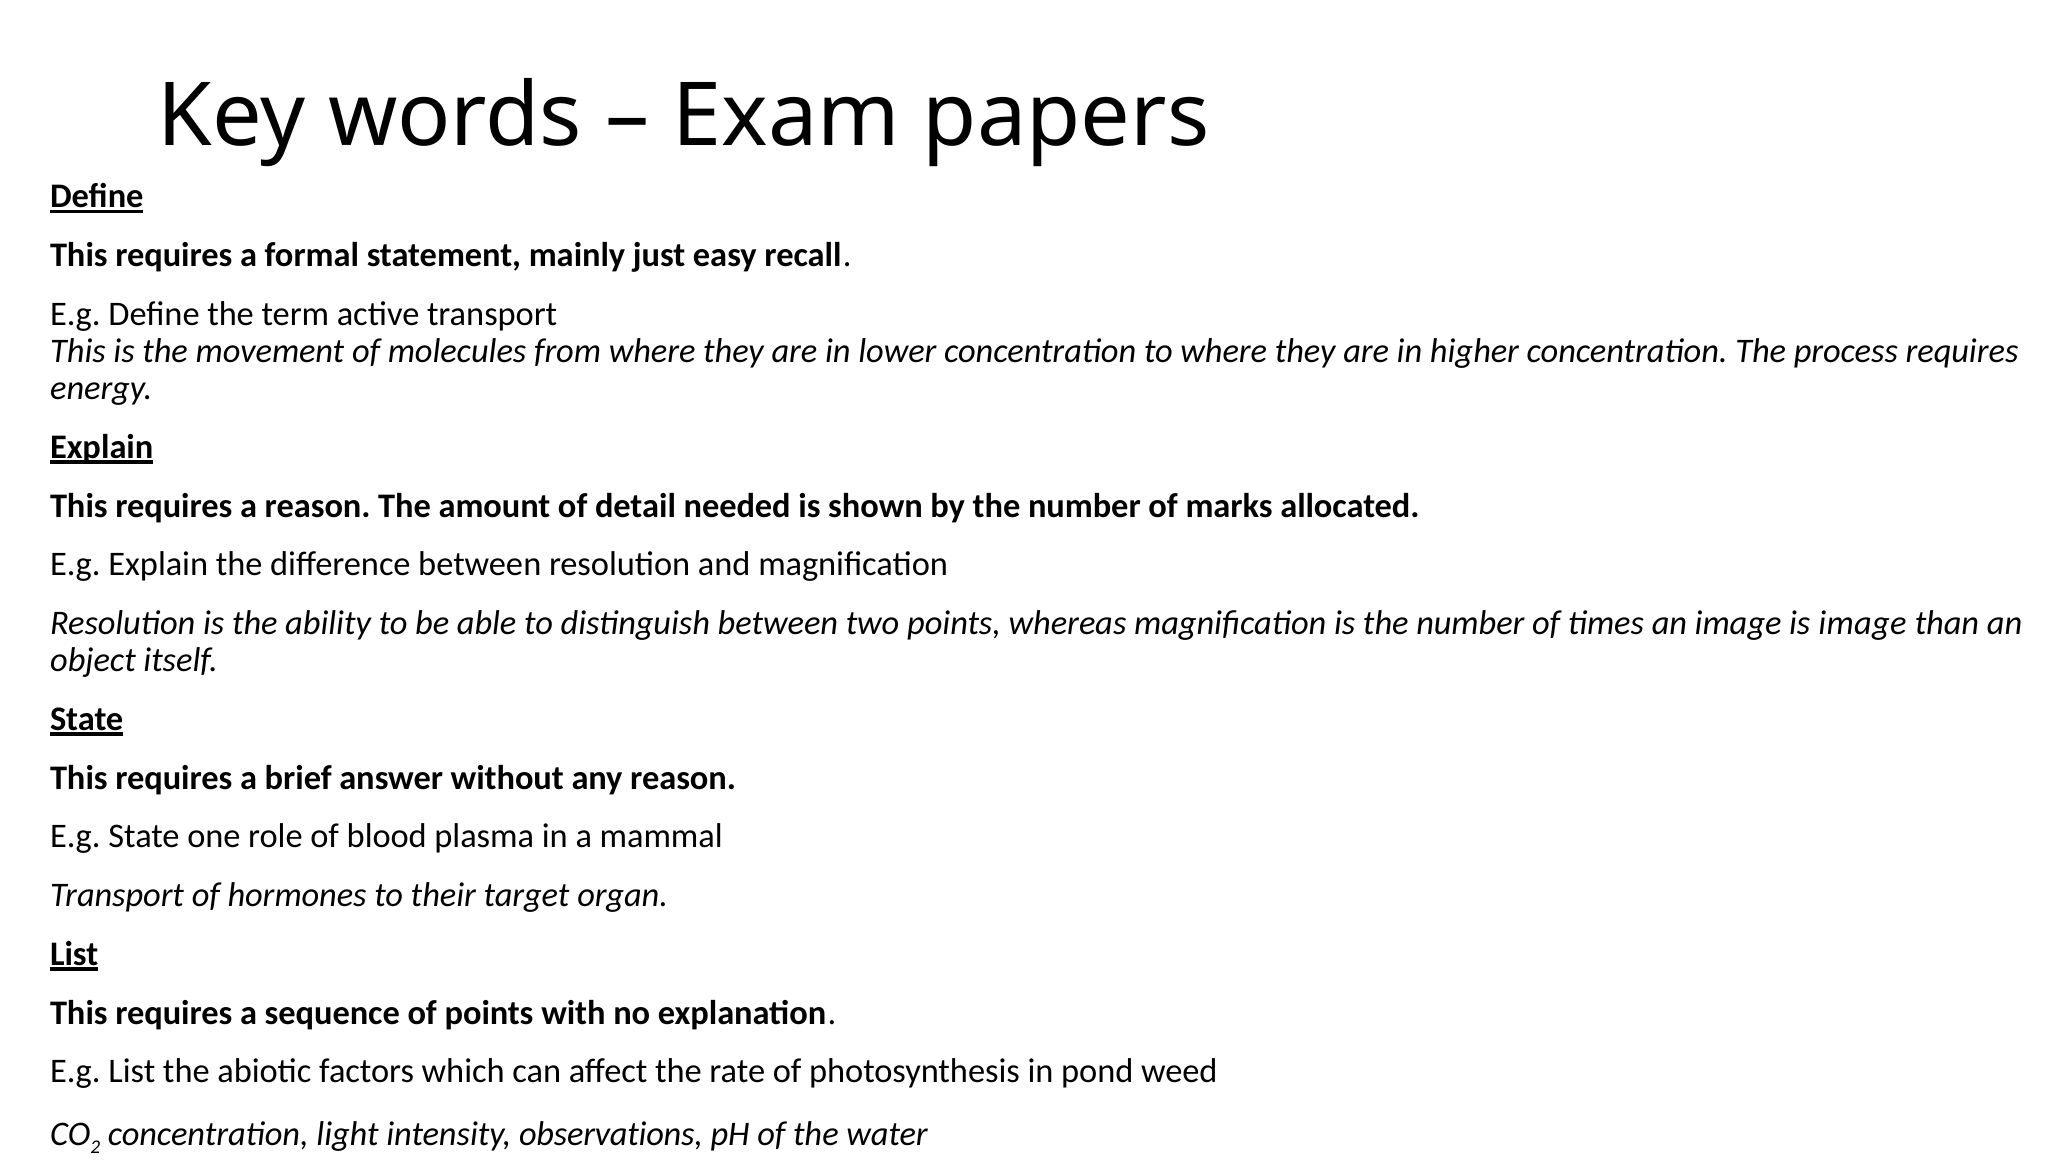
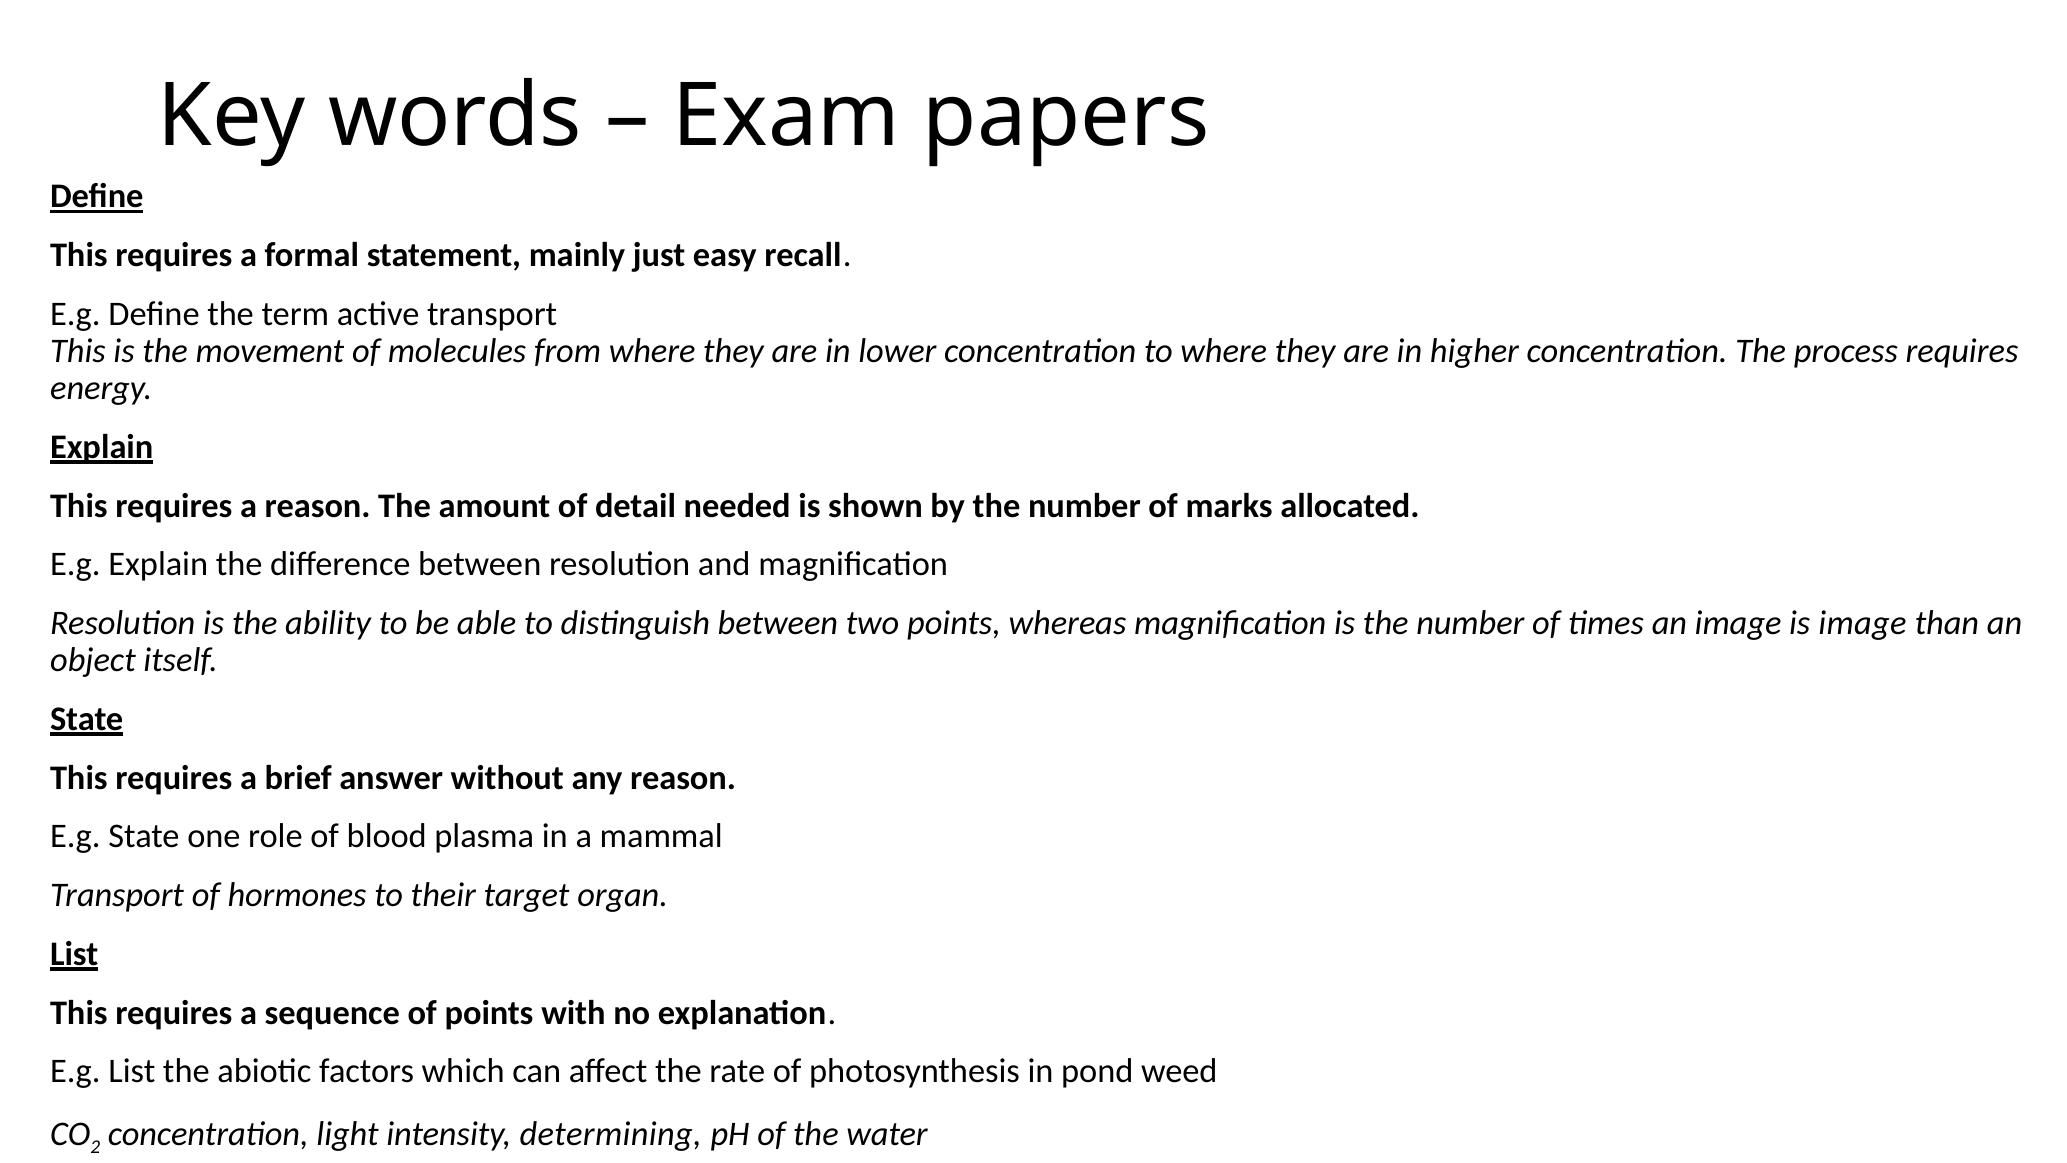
observations: observations -> determining (611, 1134)
